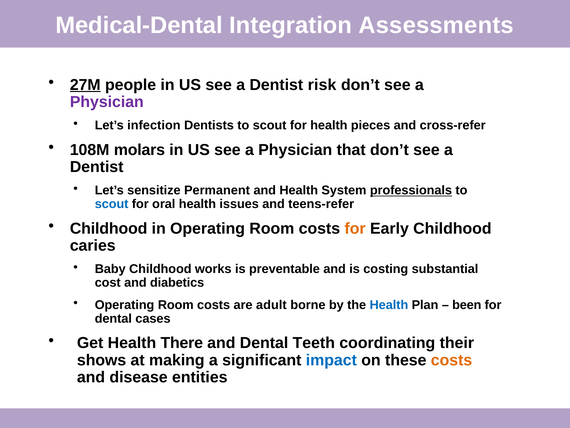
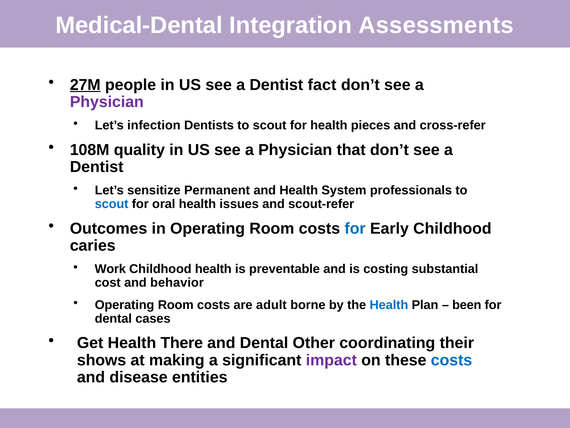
risk: risk -> fact (322, 85)
molars: molars -> quality (139, 150)
professionals underline: present -> none (411, 190)
teens-refer: teens-refer -> scout-refer (321, 204)
Childhood: Childhood -> Outcomes (109, 228)
for colour: orange -> blue (355, 228)
Baby: Baby -> Work (110, 269)
Childhood works: works -> health (213, 269)
diabetics: diabetics -> behavior (177, 282)
Teeth: Teeth -> Other (314, 343)
impact colour: blue -> purple (331, 360)
costs colour: orange -> blue (452, 360)
